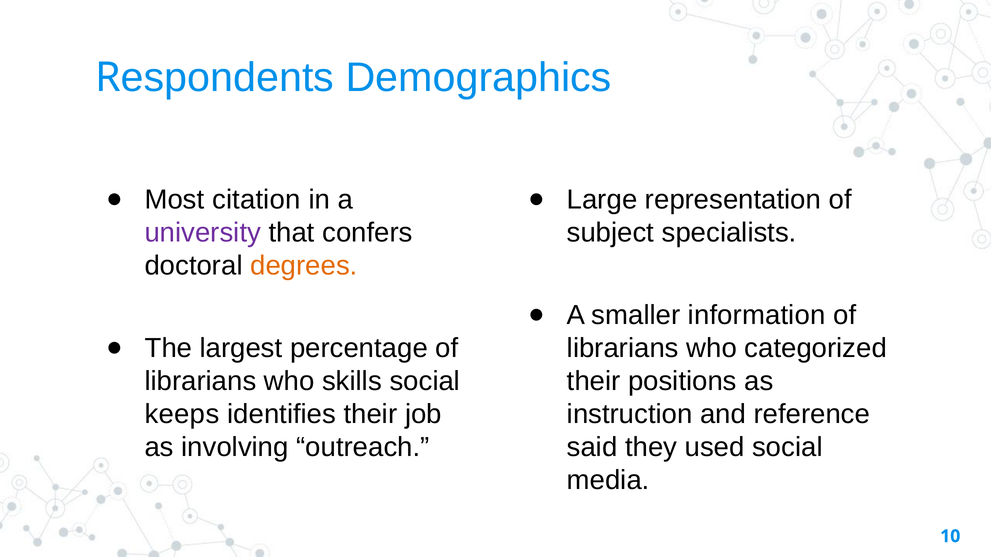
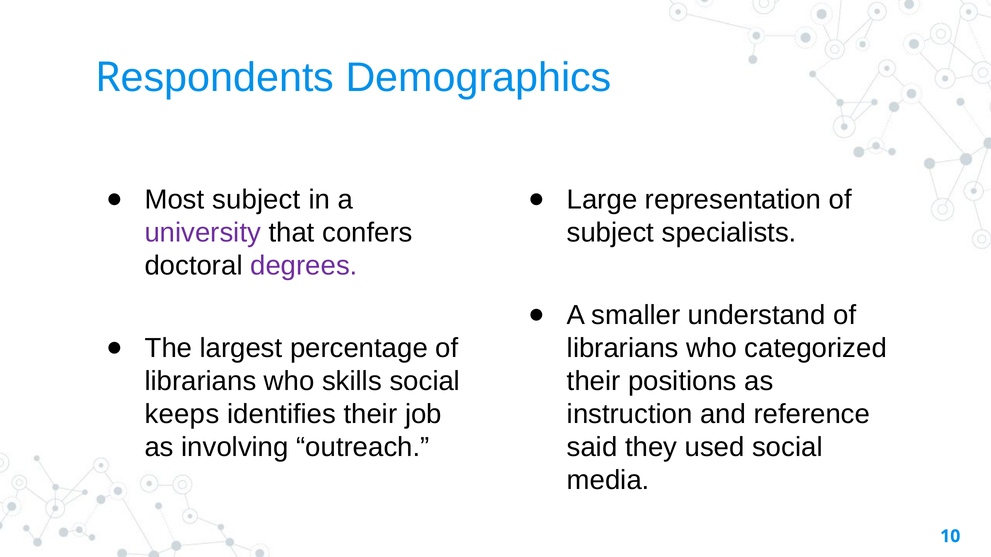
Most citation: citation -> subject (256, 200)
degrees colour: orange -> purple (304, 266)
information: information -> understand (757, 315)
